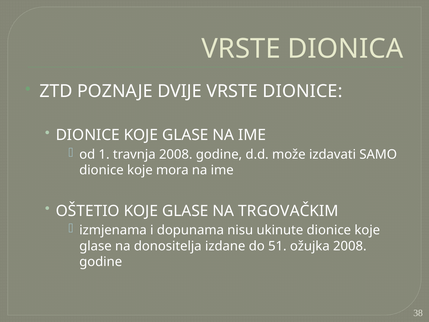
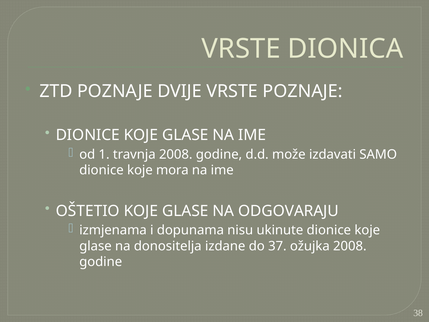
VRSTE DIONICE: DIONICE -> POZNAJE (303, 91)
TRGOVAČKIM: TRGOVAČKIM -> ODGOVARAJU (289, 211)
51: 51 -> 37 (277, 246)
